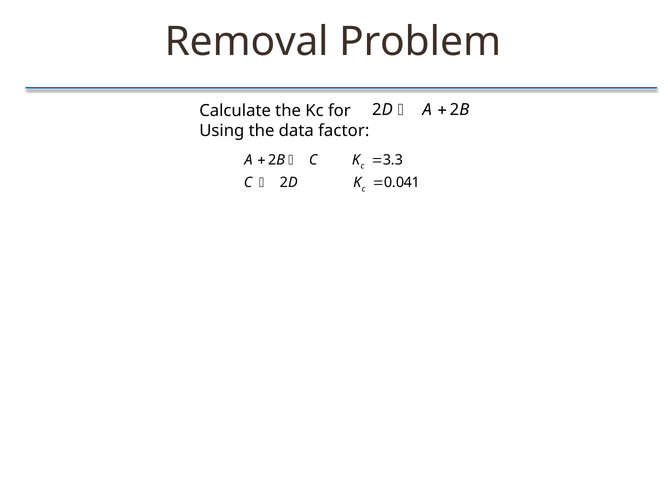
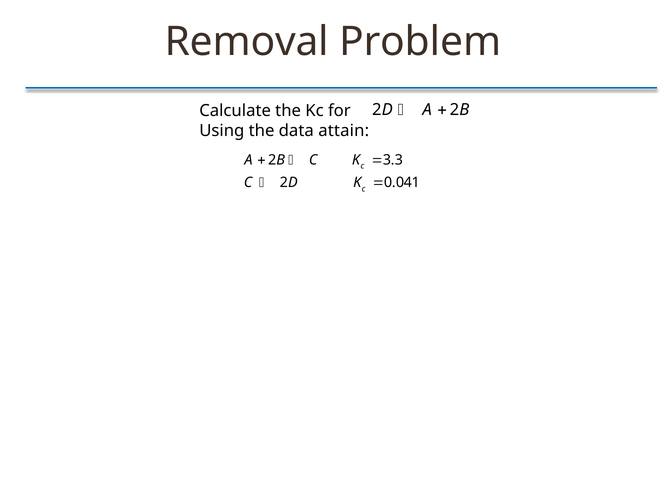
factor: factor -> attain (344, 131)
